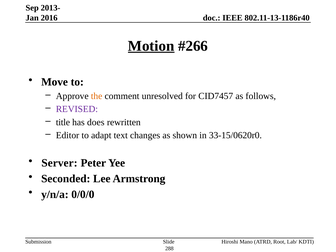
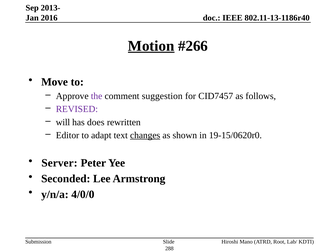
the colour: orange -> purple (97, 96)
unresolved: unresolved -> suggestion (162, 96)
title: title -> will (63, 122)
changes underline: none -> present (145, 135)
33-15/0620r0: 33-15/0620r0 -> 19-15/0620r0 (235, 135)
0/0/0: 0/0/0 -> 4/0/0 (83, 194)
